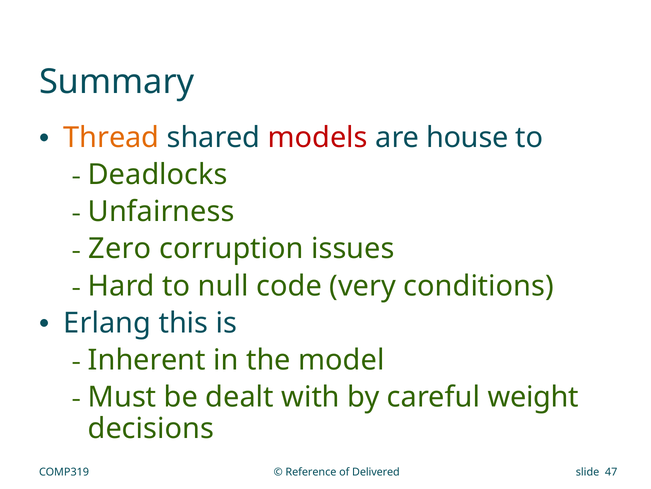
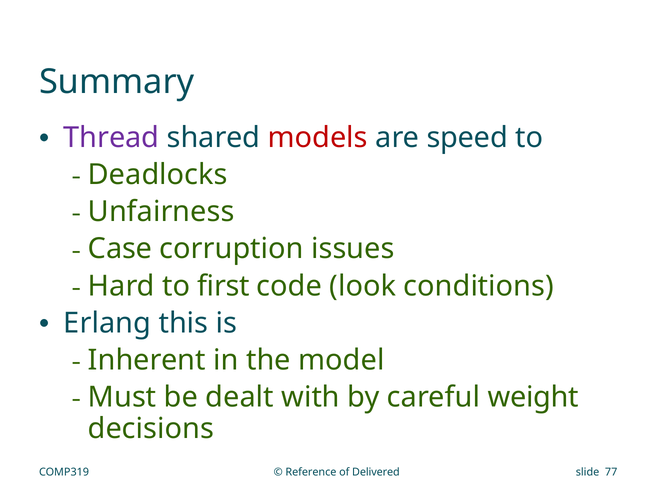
Thread colour: orange -> purple (111, 137)
house: house -> speed (467, 137)
Zero: Zero -> Case (120, 248)
null: null -> first (223, 286)
very: very -> look (363, 286)
47: 47 -> 77 (611, 472)
